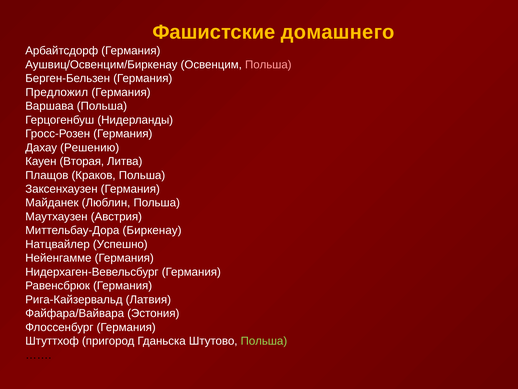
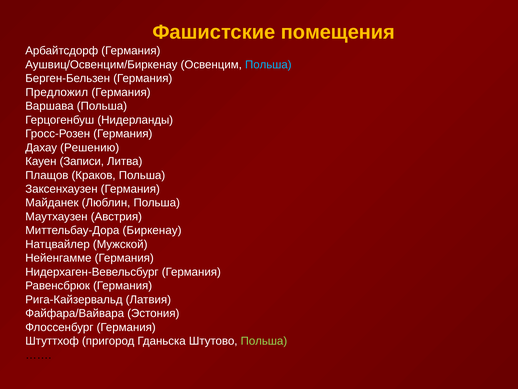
домашнего: домашнего -> помещения (338, 32)
Польша colour: pink -> light blue (268, 65)
Вторая: Вторая -> Записи (82, 161)
Успешно: Успешно -> Мужской (120, 244)
